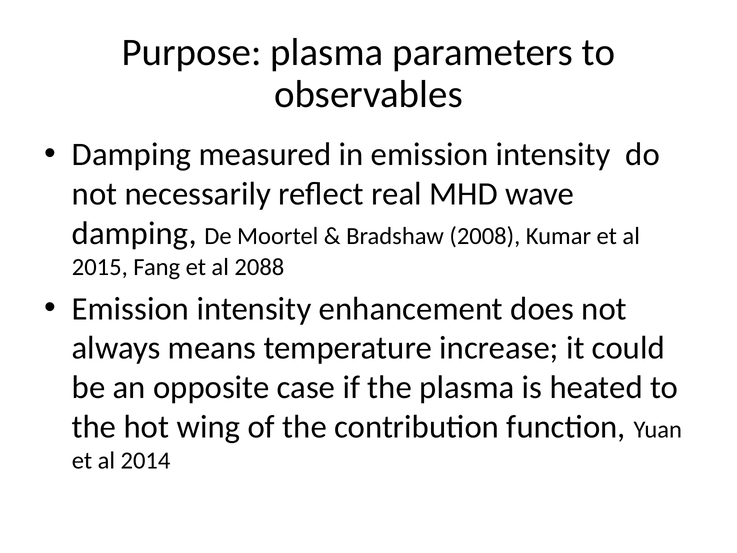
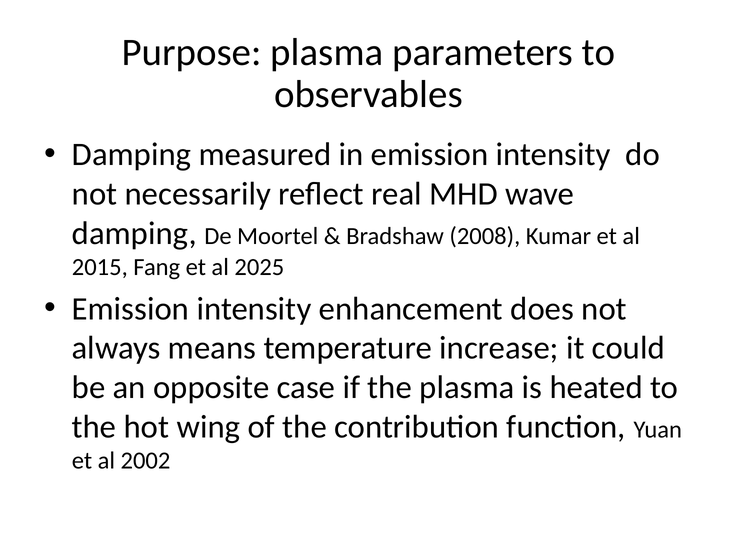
2088: 2088 -> 2025 (259, 267)
2014: 2014 -> 2002 (145, 460)
